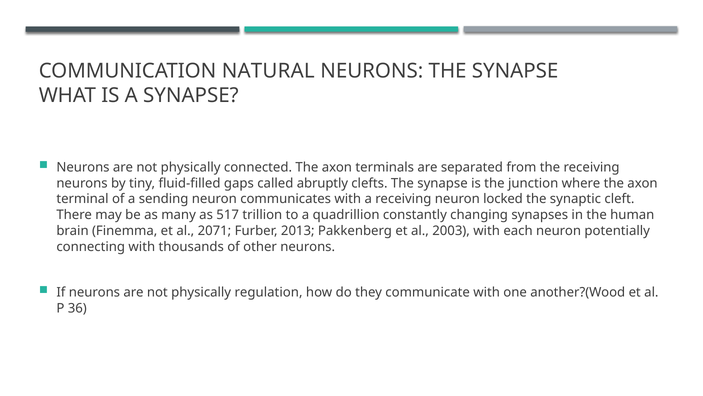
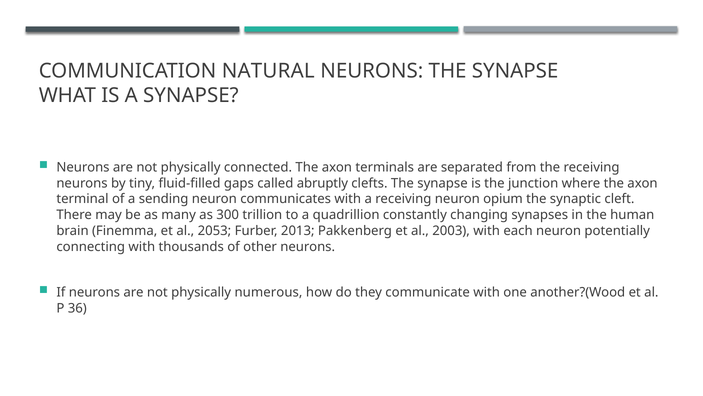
locked: locked -> opium (503, 199)
517: 517 -> 300 (228, 215)
2071: 2071 -> 2053 (214, 230)
regulation: regulation -> numerous (269, 292)
